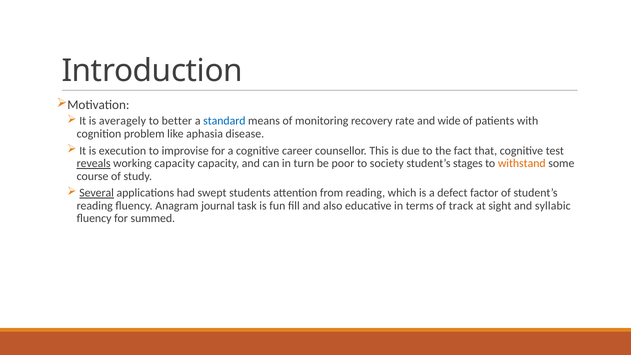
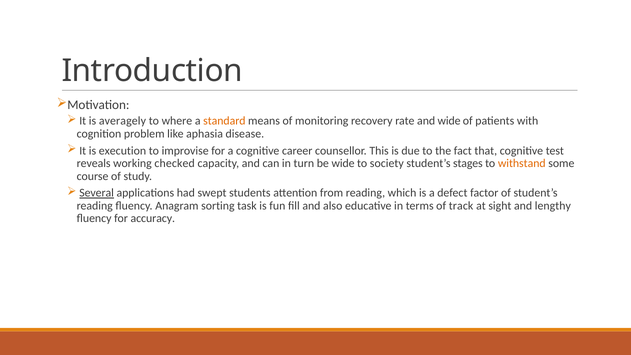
better: better -> where (177, 121)
standard colour: blue -> orange (224, 121)
reveals underline: present -> none (94, 163)
working capacity: capacity -> checked (175, 163)
be poor: poor -> wide (343, 163)
journal: journal -> sorting (218, 206)
syllabic: syllabic -> lengthy (553, 206)
summed: summed -> accuracy (153, 218)
